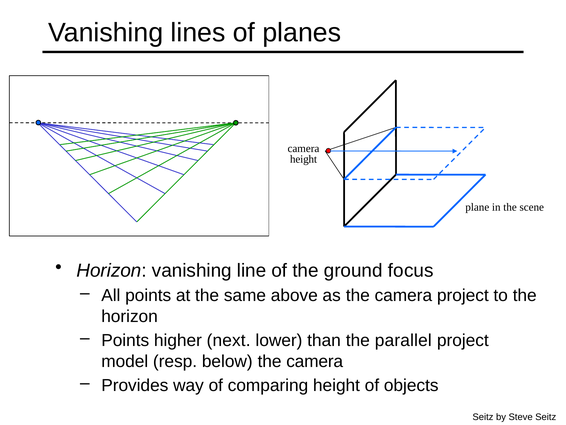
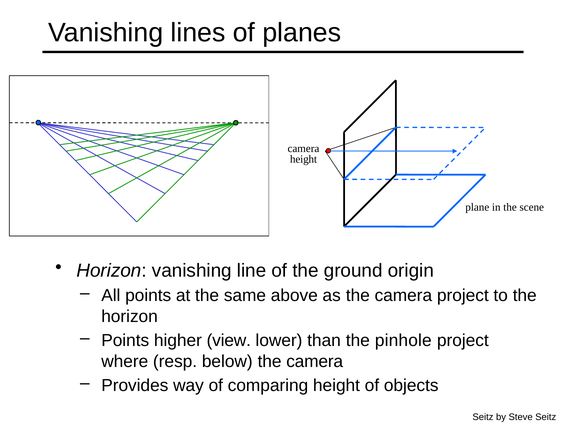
focus: focus -> origin (411, 270)
next: next -> view (229, 340)
parallel: parallel -> pinhole (403, 340)
model: model -> where (125, 361)
